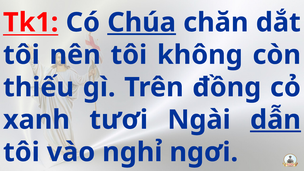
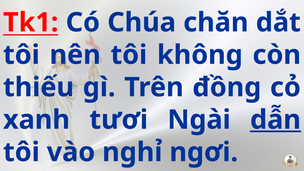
Chúa underline: present -> none (142, 23)
